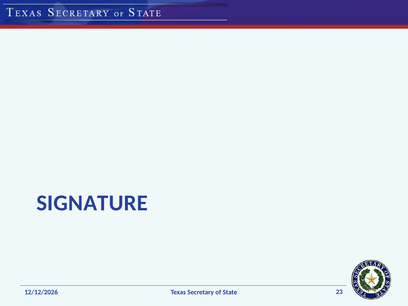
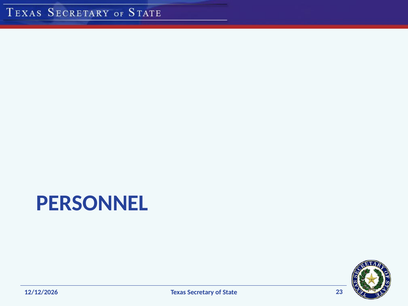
SIGNATURE: SIGNATURE -> PERSONNEL (92, 203)
